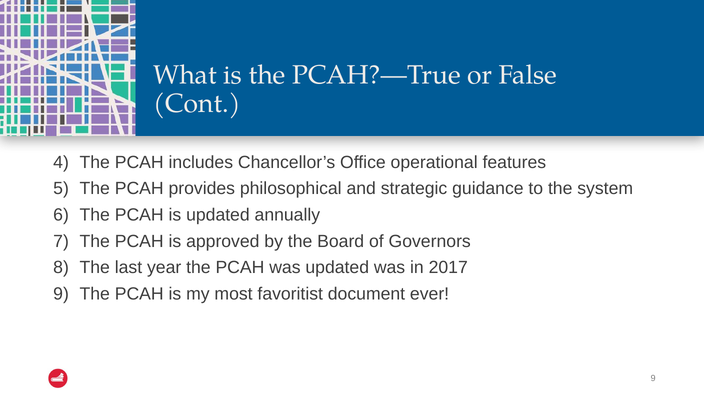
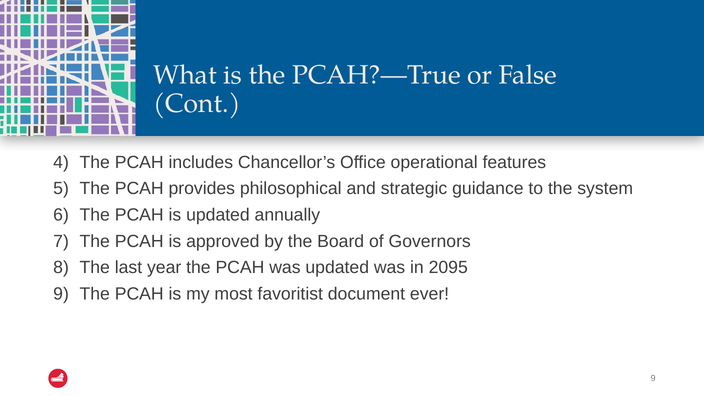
2017: 2017 -> 2095 (448, 268)
